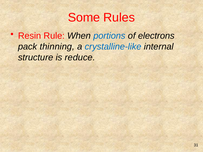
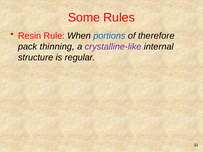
electrons: electrons -> therefore (156, 36)
crystalline-like colour: blue -> purple (113, 47)
reduce: reduce -> regular (80, 57)
